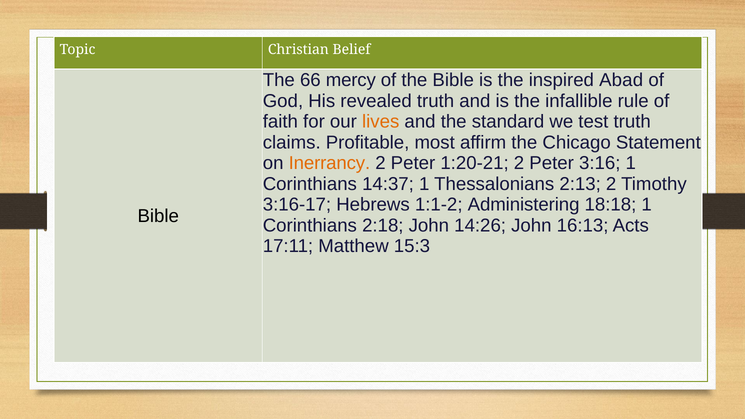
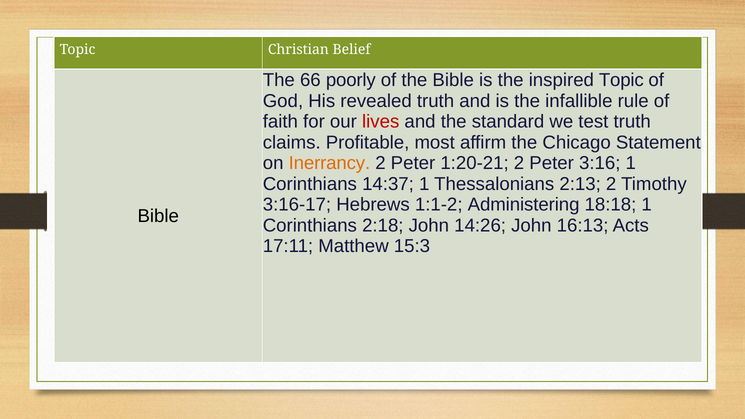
mercy: mercy -> poorly (351, 80)
inspired Abad: Abad -> Topic (621, 80)
lives colour: orange -> red (381, 122)
